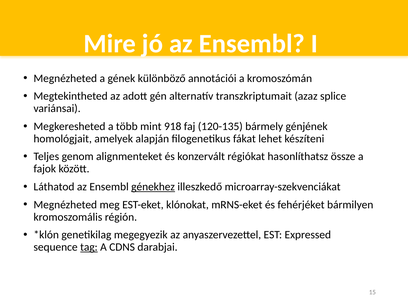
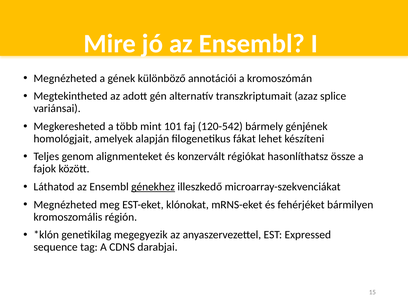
918: 918 -> 101 (173, 126)
120-135: 120-135 -> 120-542 (220, 126)
tag underline: present -> none (89, 247)
